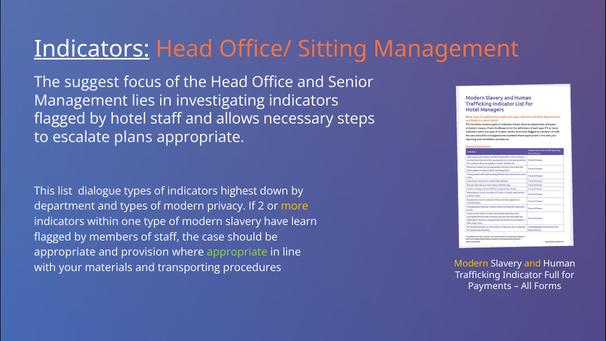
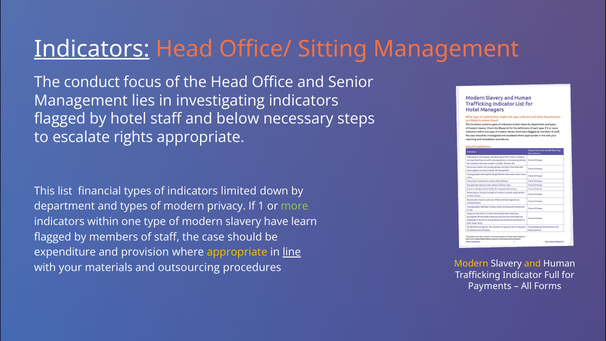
suggest: suggest -> conduct (92, 82)
allows: allows -> below (238, 119)
plans: plans -> rights (133, 137)
dialogue: dialogue -> financial (100, 191)
highest: highest -> limited (239, 191)
2: 2 -> 1 (261, 206)
more colour: yellow -> light green (295, 206)
appropriate: appropriate -> expenditure (65, 252)
appropriate colour: light green -> yellow (237, 252)
line underline: none -> present (292, 252)
transporting: transporting -> outsourcing (189, 268)
